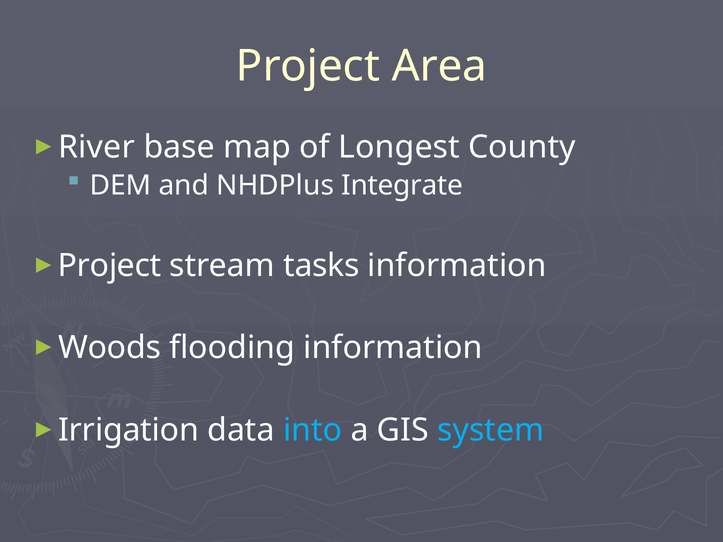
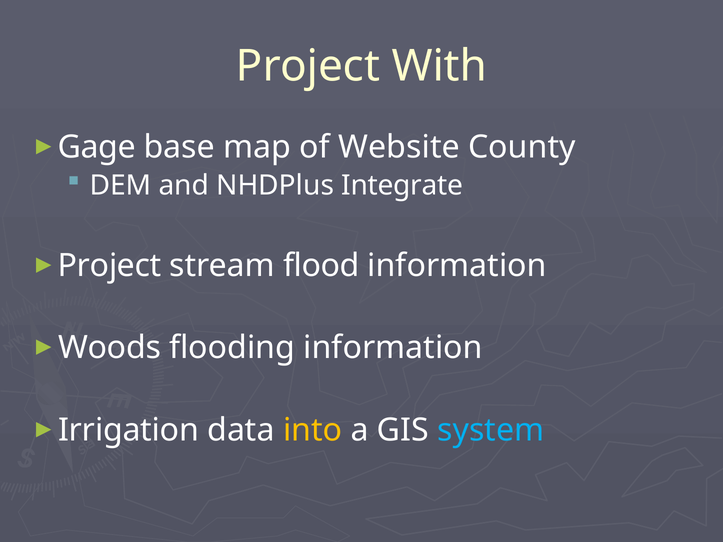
Area: Area -> With (439, 66)
River: River -> Gage (97, 147)
Longest: Longest -> Website (399, 147)
tasks: tasks -> flood (321, 266)
into colour: light blue -> yellow (313, 430)
